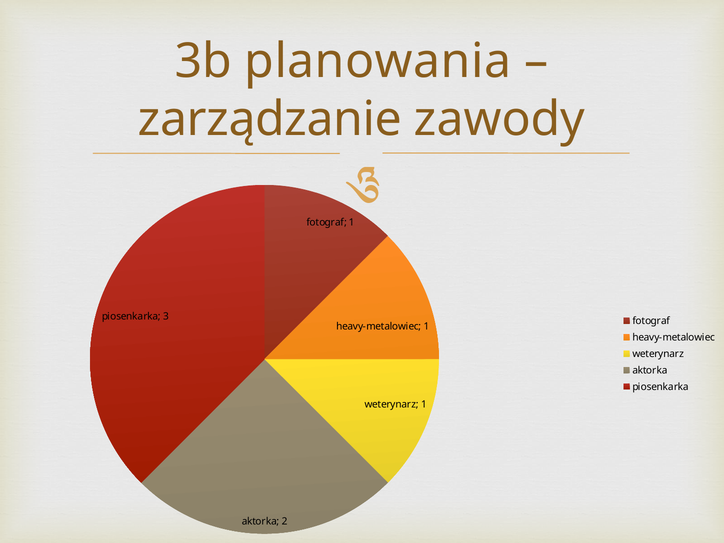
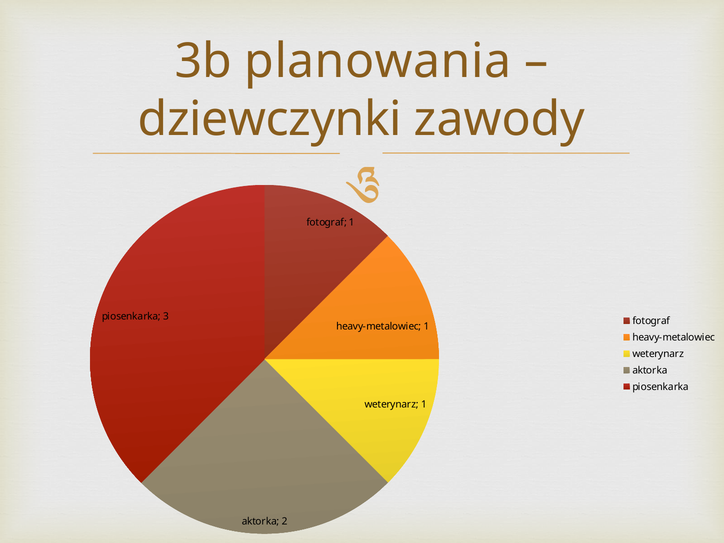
zarządzanie: zarządzanie -> dziewczynki (270, 119)
